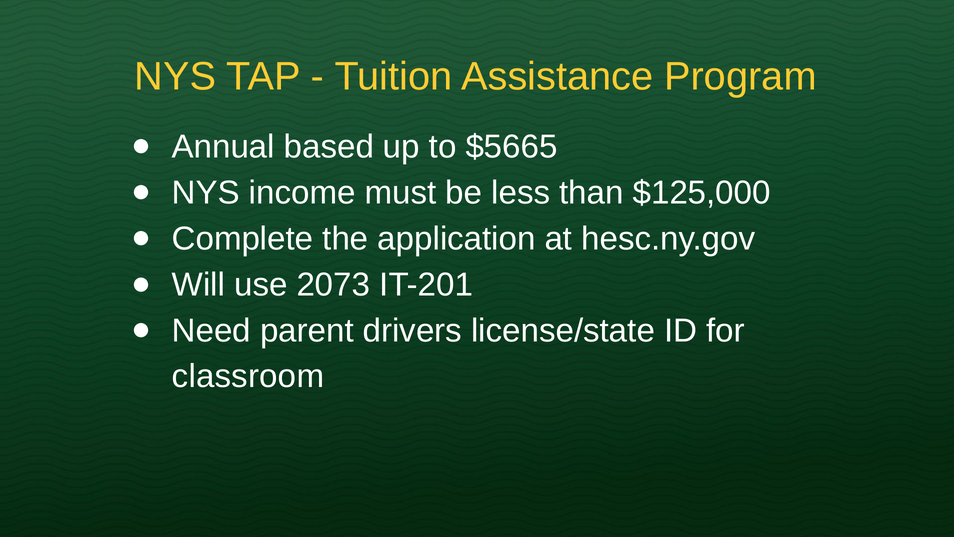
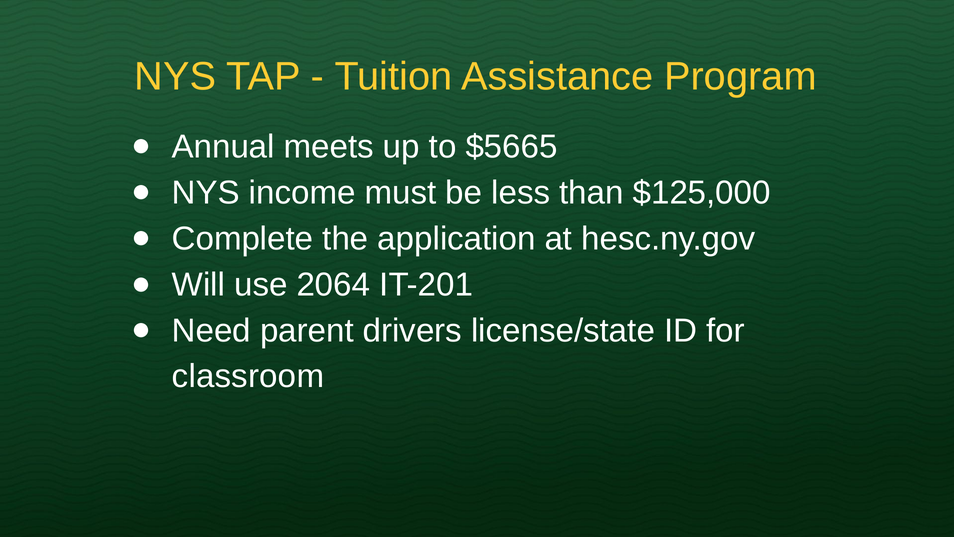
based: based -> meets (329, 147)
2073: 2073 -> 2064 (333, 285)
